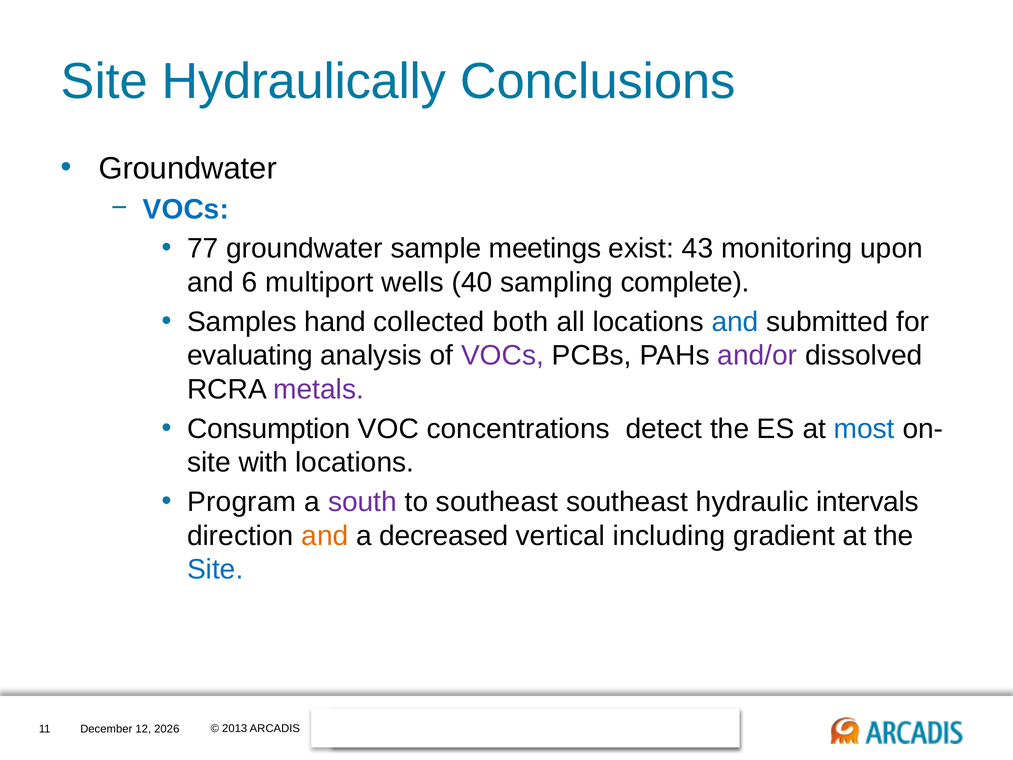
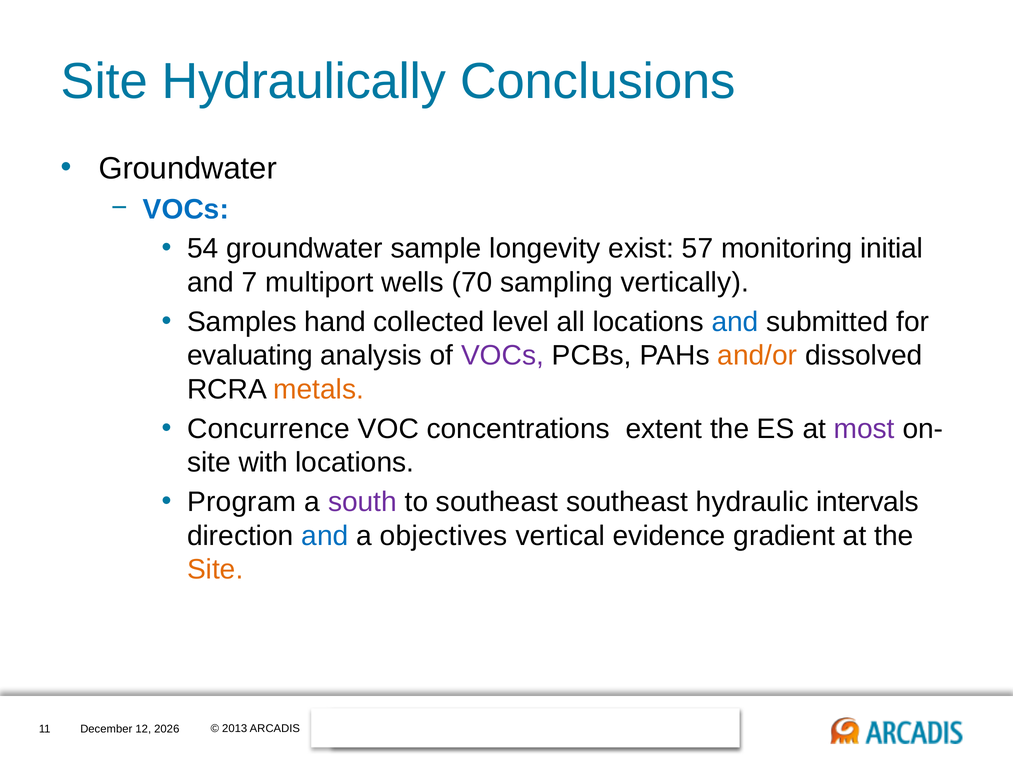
77: 77 -> 54 (203, 249)
meetings: meetings -> longevity (545, 249)
43: 43 -> 57 (698, 249)
upon: upon -> initial (892, 249)
6: 6 -> 7 (250, 282)
40: 40 -> 70 (472, 282)
complete: complete -> vertically (685, 282)
both: both -> level (521, 322)
and/or colour: purple -> orange (757, 356)
metals colour: purple -> orange (319, 389)
Consumption: Consumption -> Concurrence (268, 429)
detect: detect -> extent (664, 429)
most colour: blue -> purple (864, 429)
and colour: orange -> blue (325, 536)
decreased: decreased -> objectives (444, 536)
including: including -> evidence (669, 536)
Site colour: blue -> orange (215, 569)
